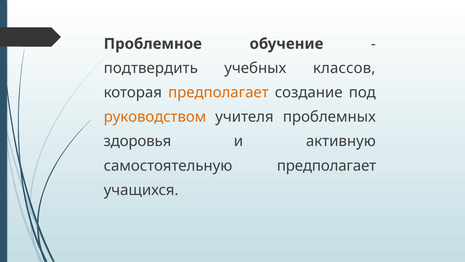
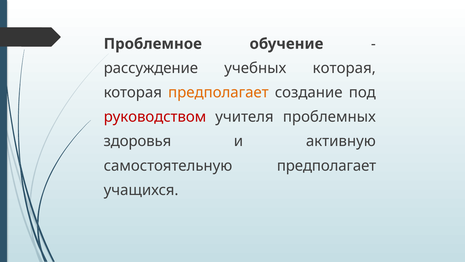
подтвердить: подтвердить -> рассуждение (151, 68)
учебных классов: классов -> которая (344, 68)
руководством colour: orange -> red (155, 117)
